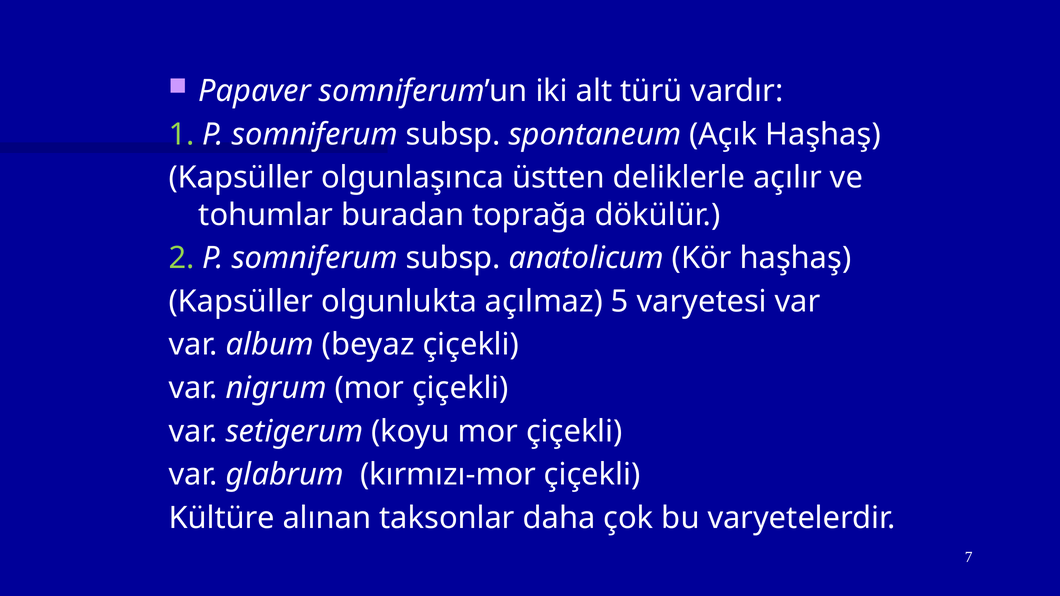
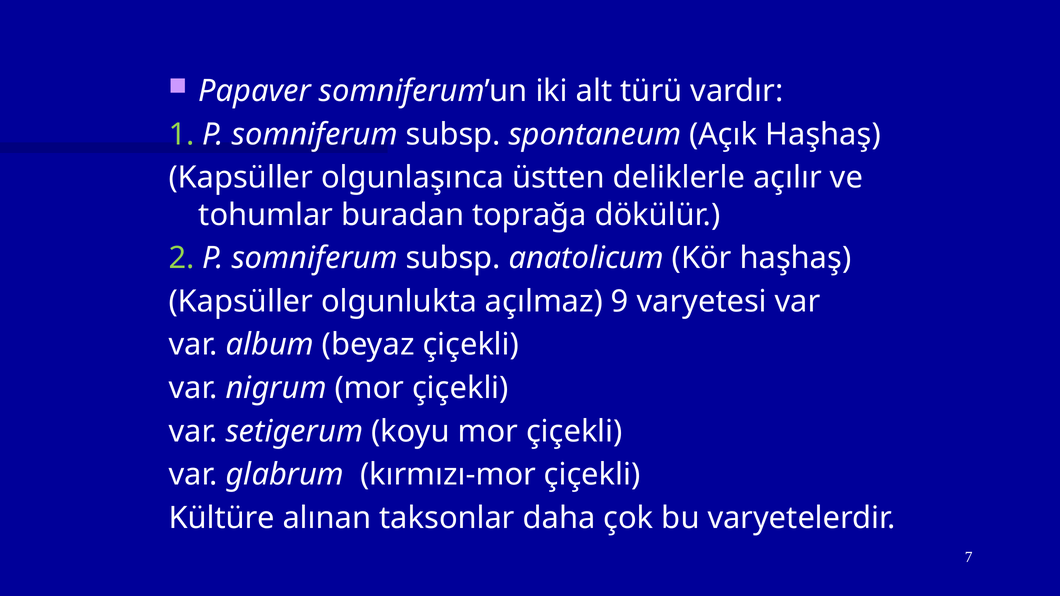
5: 5 -> 9 (620, 302)
